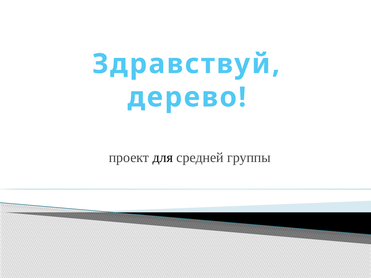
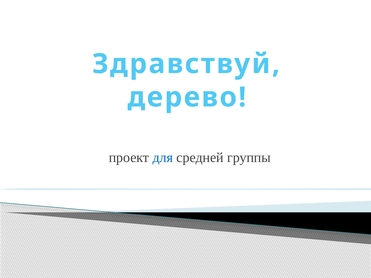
для colour: black -> blue (163, 158)
